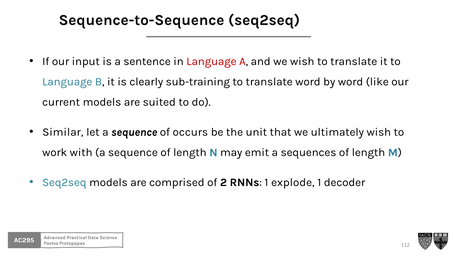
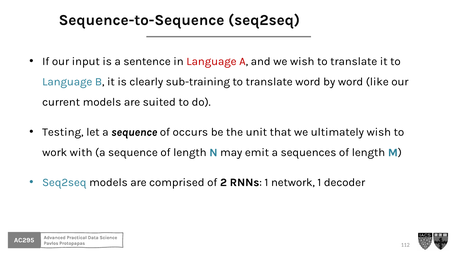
Similar: Similar -> Testing (63, 132)
explode: explode -> network (293, 183)
